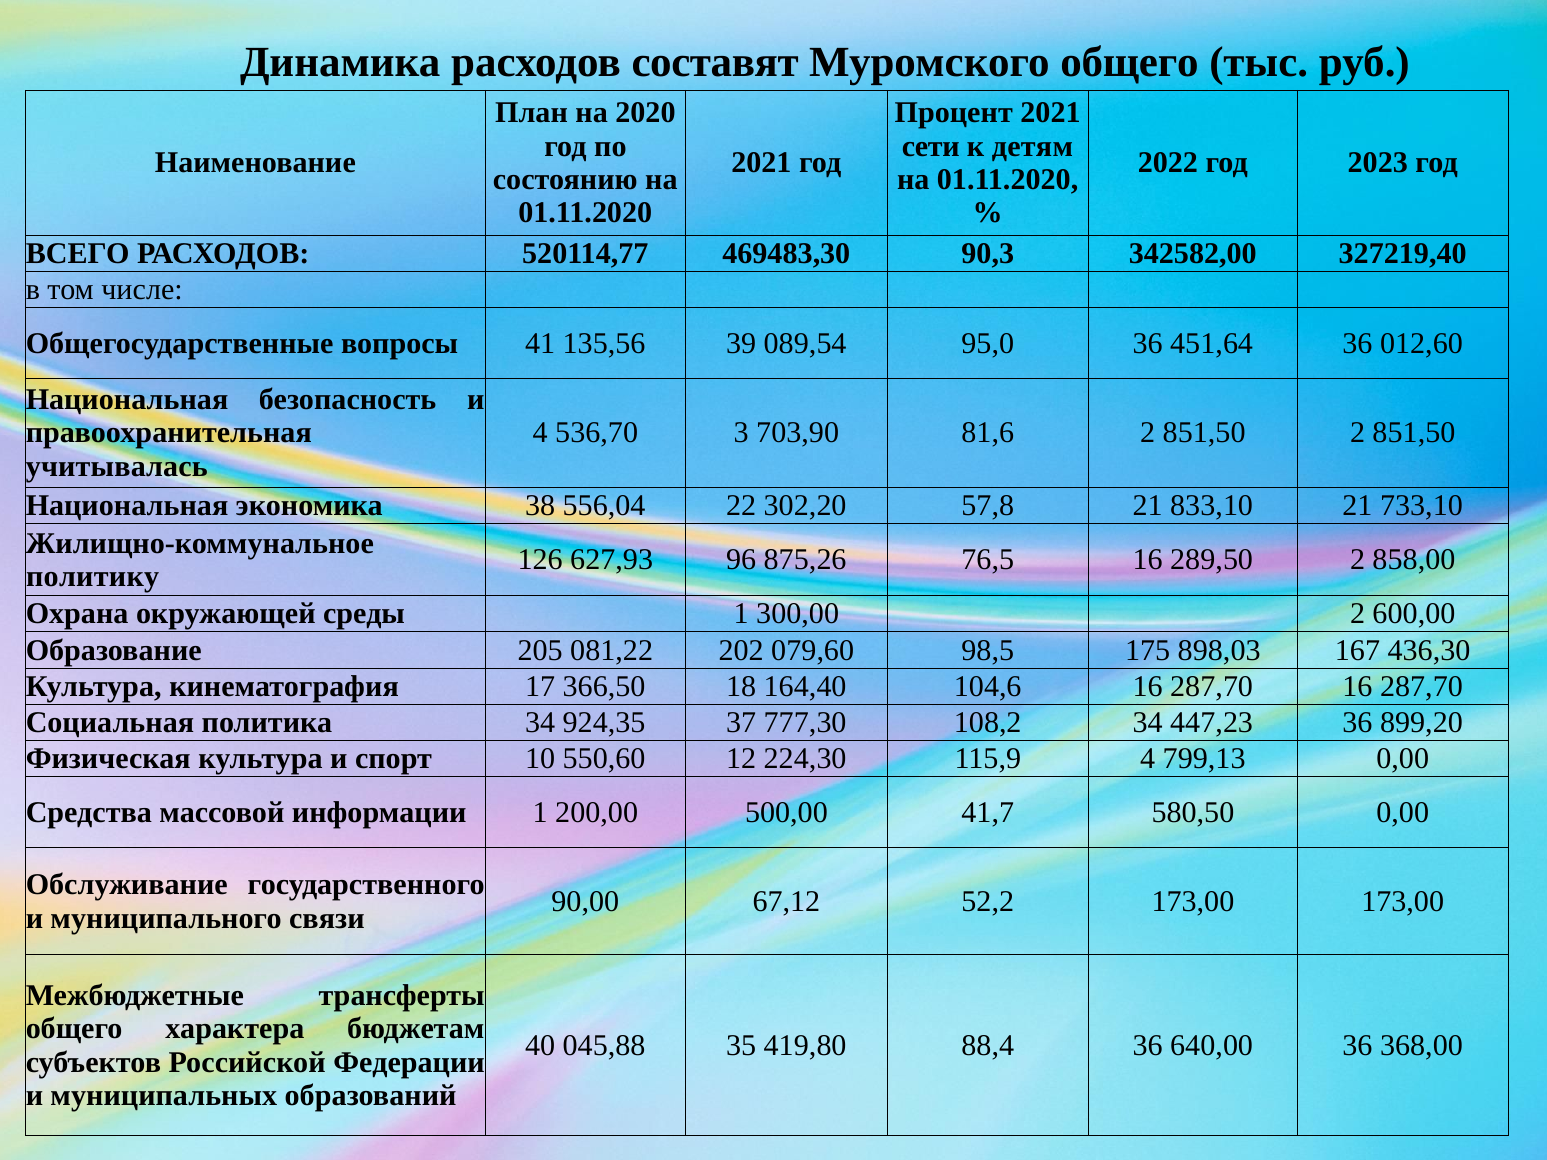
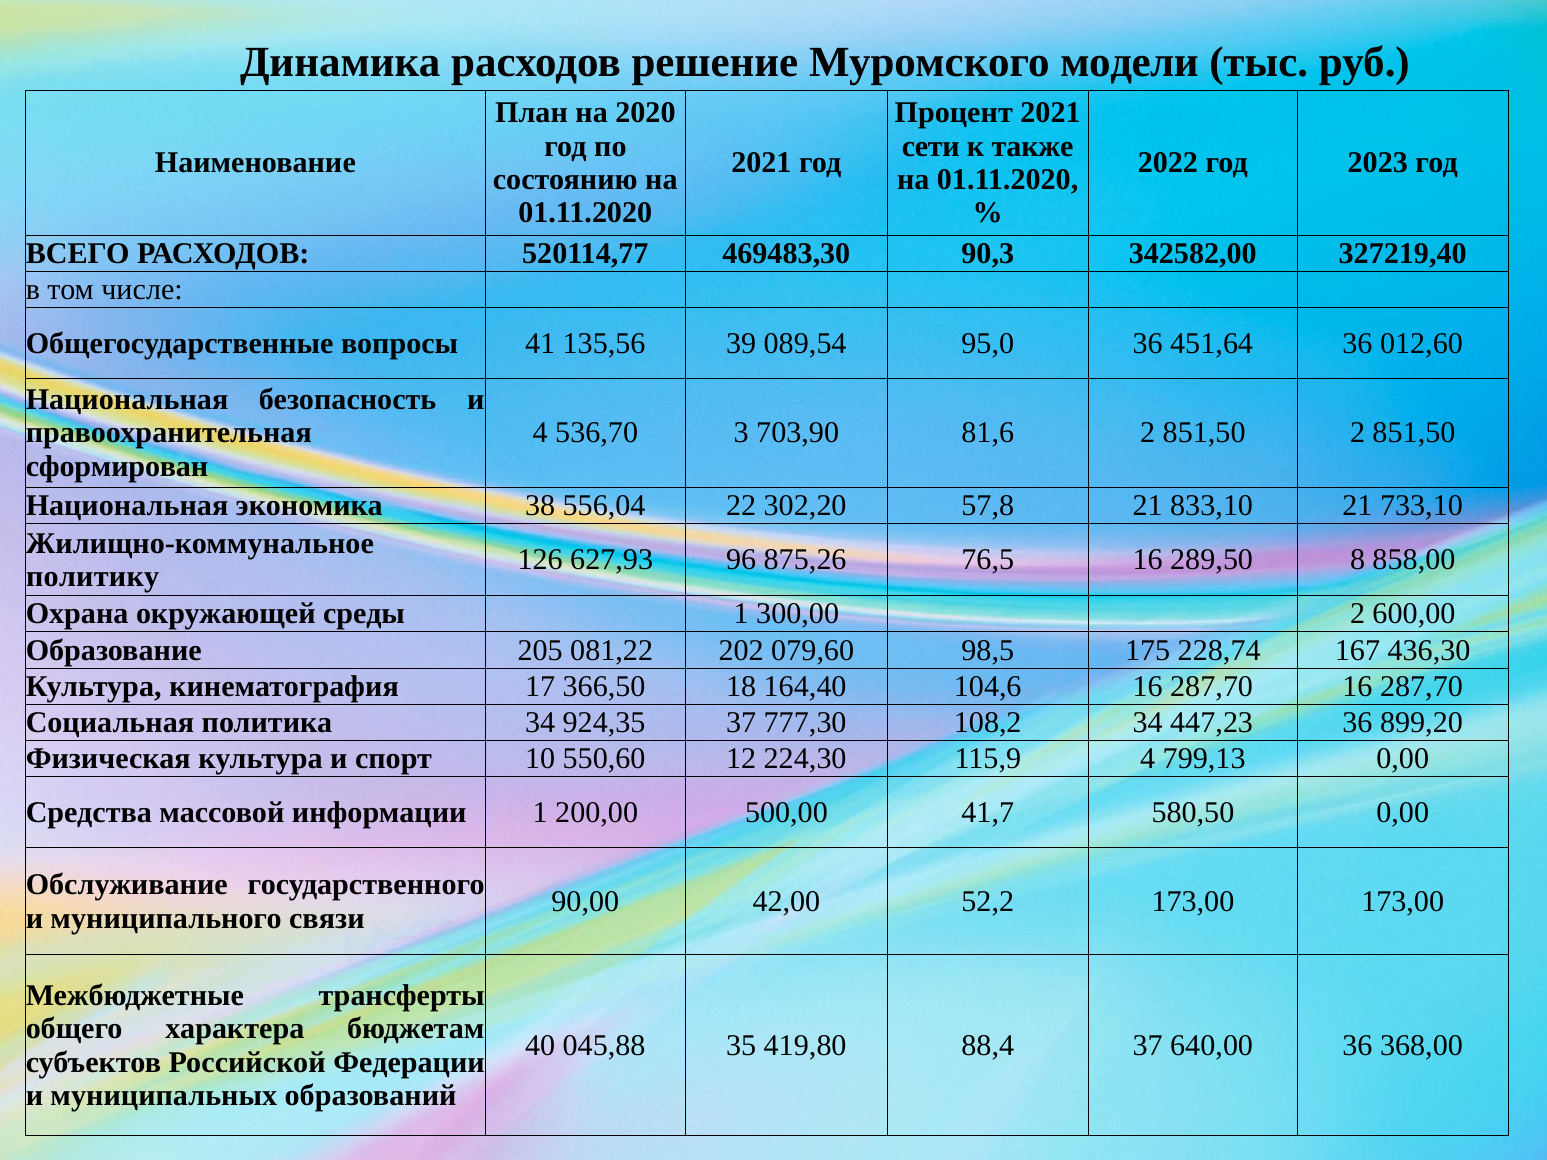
составят: составят -> решение (715, 62)
Муромского общего: общего -> модели (1130, 62)
детям: детям -> также (1033, 146)
учитывалась: учитывалась -> сформирован (117, 466)
289,50 2: 2 -> 8 (1358, 560)
898,03: 898,03 -> 228,74 (1219, 650)
67,12: 67,12 -> 42,00 (786, 902)
88,4 36: 36 -> 37 (1148, 1046)
